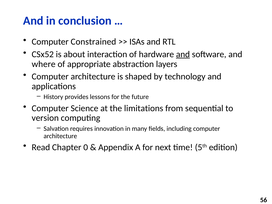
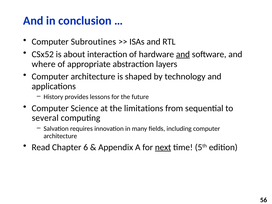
Constrained: Constrained -> Subroutines (93, 42)
version: version -> several (45, 118)
0: 0 -> 6 (86, 147)
next underline: none -> present (163, 147)
